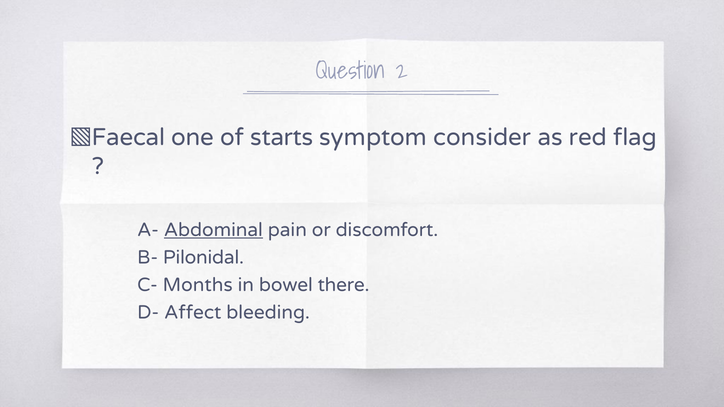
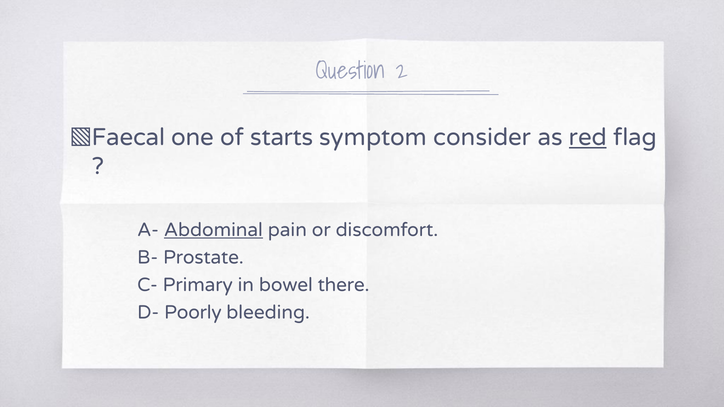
red underline: none -> present (588, 138)
Pilonidal: Pilonidal -> Prostate (203, 258)
Months: Months -> Primary (198, 285)
Affect: Affect -> Poorly (193, 312)
